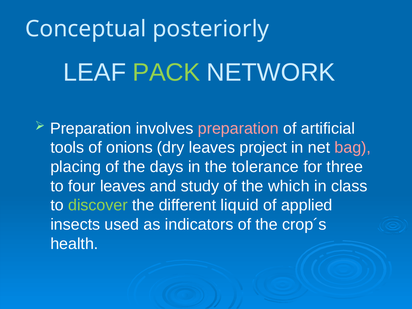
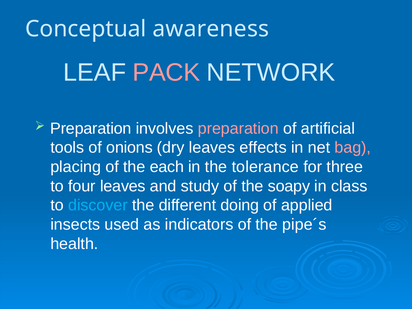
posteriorly: posteriorly -> awareness (211, 29)
PACK colour: light green -> pink (166, 72)
project: project -> effects (263, 148)
days: days -> each (167, 167)
which: which -> soapy (289, 186)
discover colour: light green -> light blue (98, 205)
liquid: liquid -> doing (240, 205)
crop´s: crop´s -> pipe´s (304, 225)
